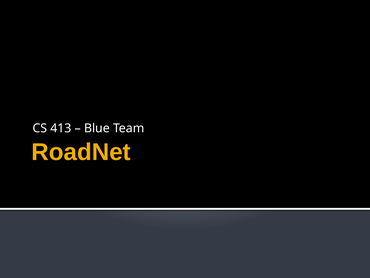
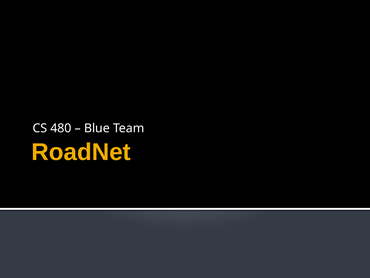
413: 413 -> 480 (61, 128)
